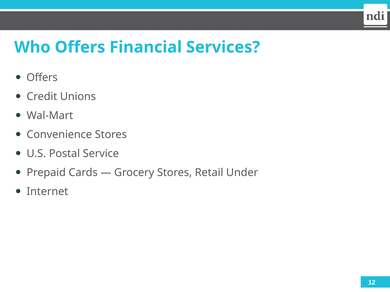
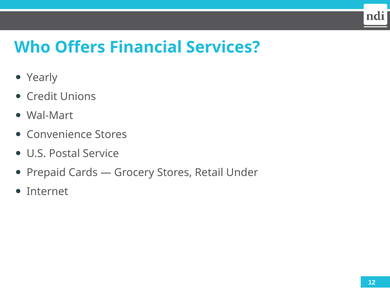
Offers: Offers -> Yearly (42, 78)
